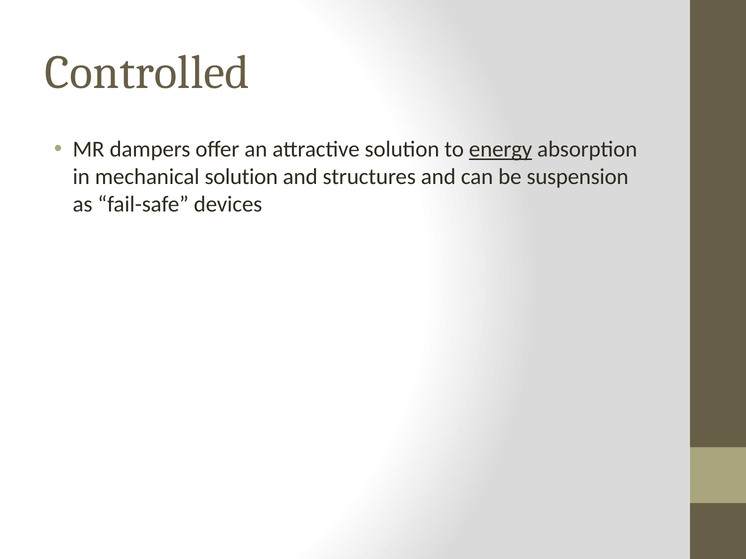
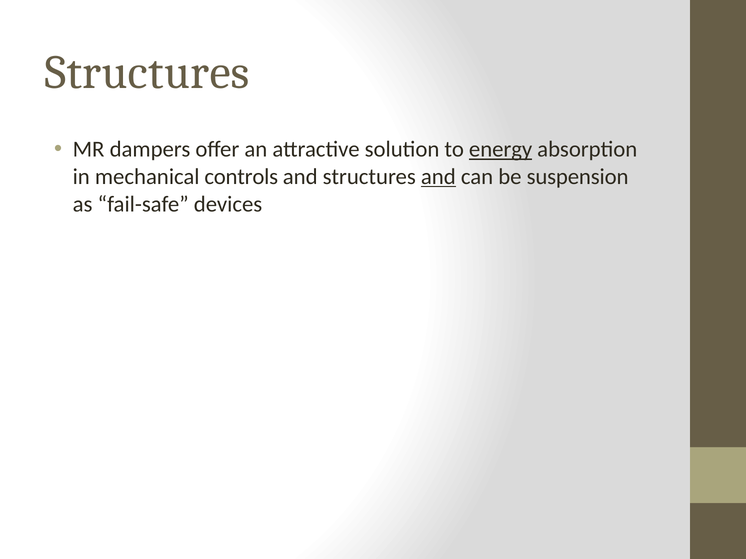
Controlled: Controlled -> Structures (147, 72)
mechanical solution: solution -> controls (241, 177)
and underline: none -> present (438, 177)
